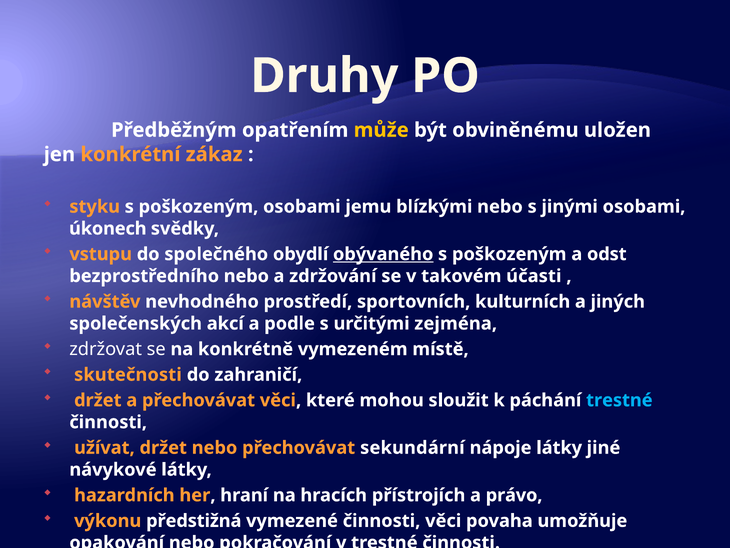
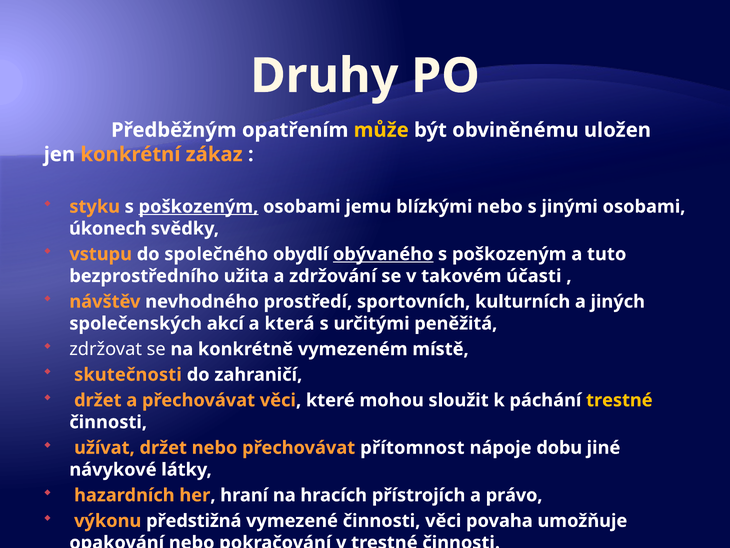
poškozeným underline: none -> present (198, 206)
odst: odst -> tuto (607, 254)
bezprostředního nebo: nebo -> užita (246, 276)
podle: podle -> která (289, 323)
zejména: zejména -> peněžitá (456, 323)
trestné colour: light blue -> yellow (619, 400)
sekundární: sekundární -> přítomnost (412, 447)
nápoje látky: látky -> dobu (559, 447)
